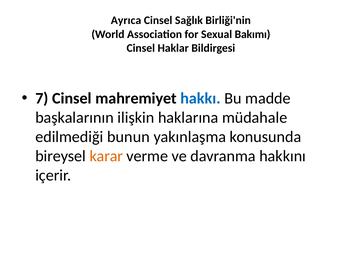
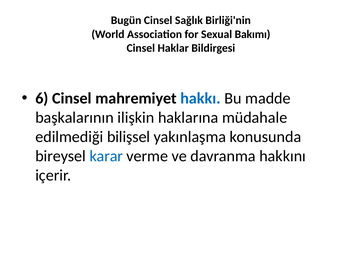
Ayrıca: Ayrıca -> Bugün (126, 20)
7: 7 -> 6 (42, 98)
bunun: bunun -> bilişsel (129, 137)
karar colour: orange -> blue (106, 156)
